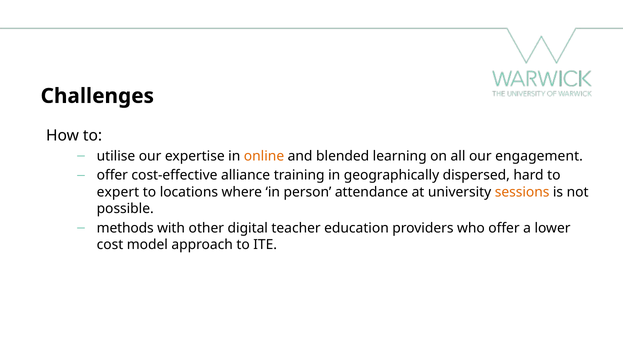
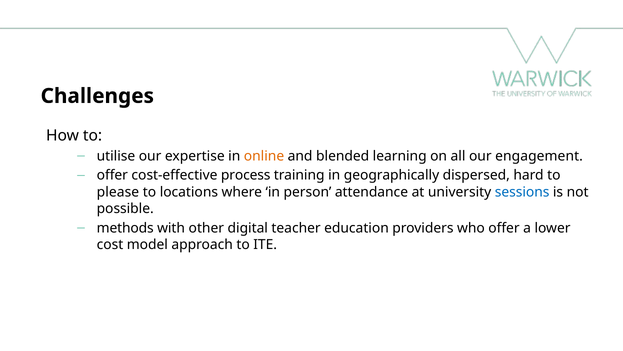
alliance: alliance -> process (246, 175)
expert: expert -> please (118, 192)
sessions colour: orange -> blue (522, 192)
